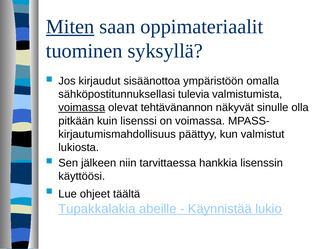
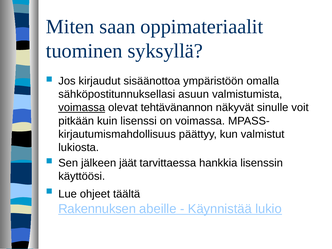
Miten underline: present -> none (70, 27)
tulevia: tulevia -> asuun (194, 94)
olla: olla -> voit (300, 108)
niin: niin -> jäät (128, 163)
Tupakkalakia: Tupakkalakia -> Rakennuksen (97, 209)
